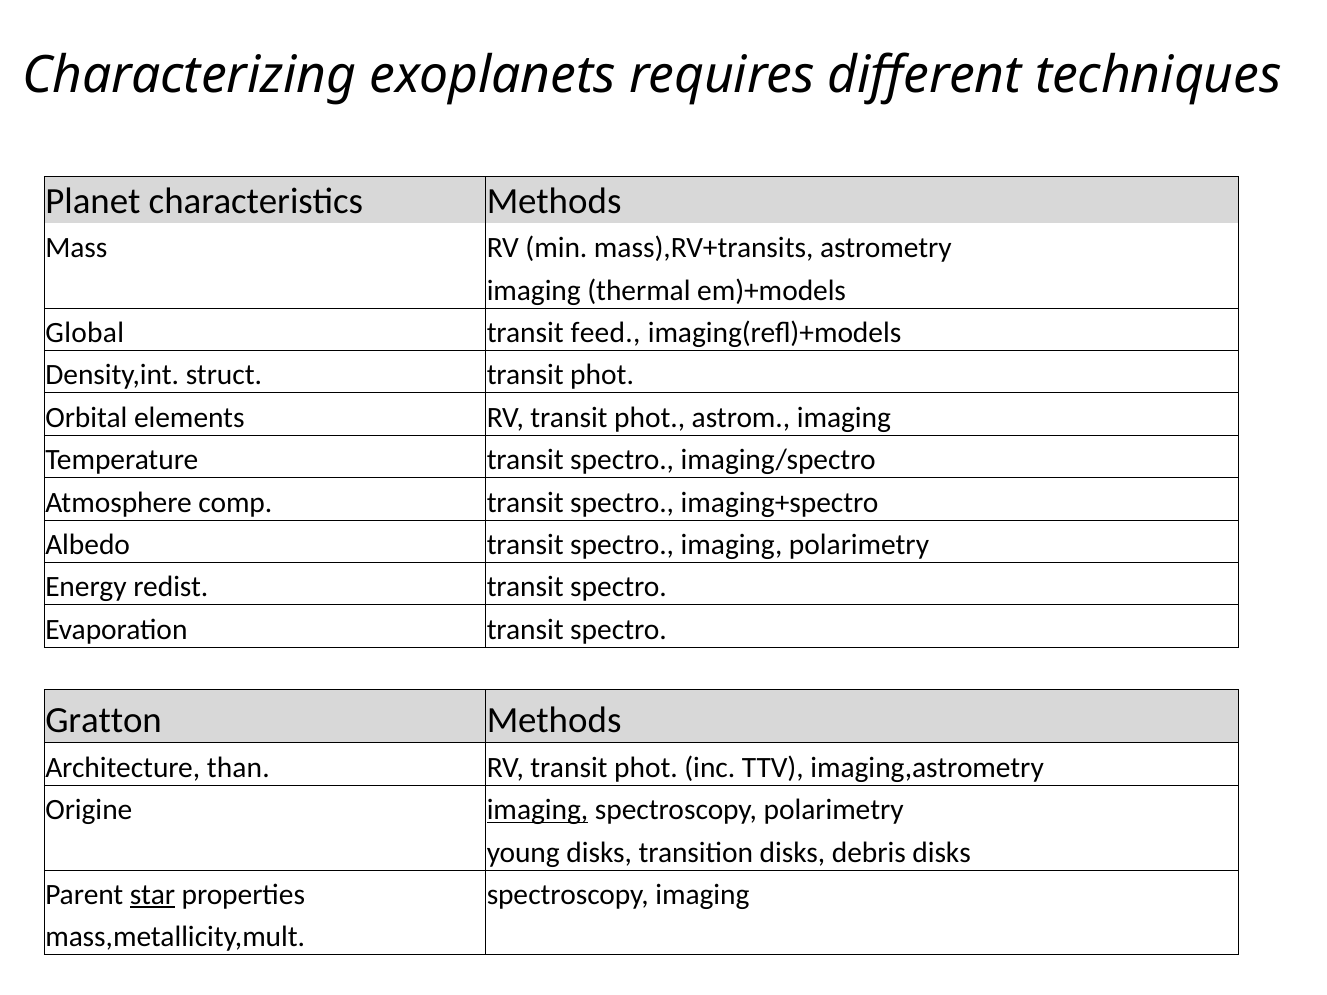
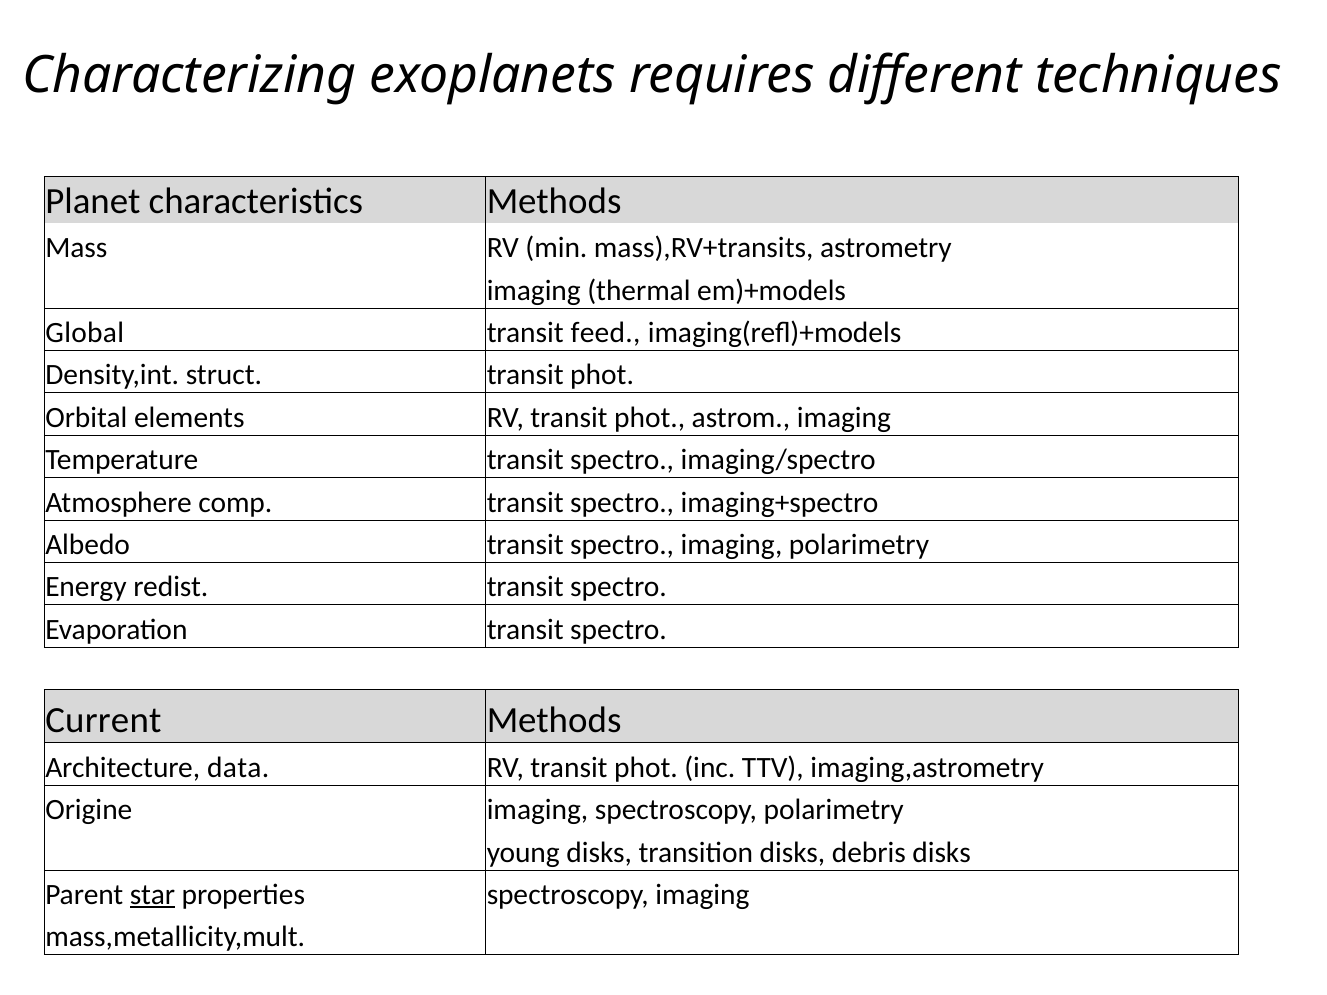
Gratton: Gratton -> Current (103, 721)
than: than -> data (238, 768)
imaging underline: present -> none (538, 810)
